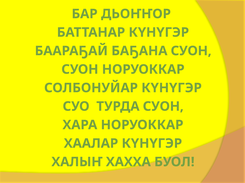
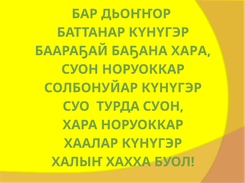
БАҔАНА СУОН: СУОН -> ХАРА (191, 51)
